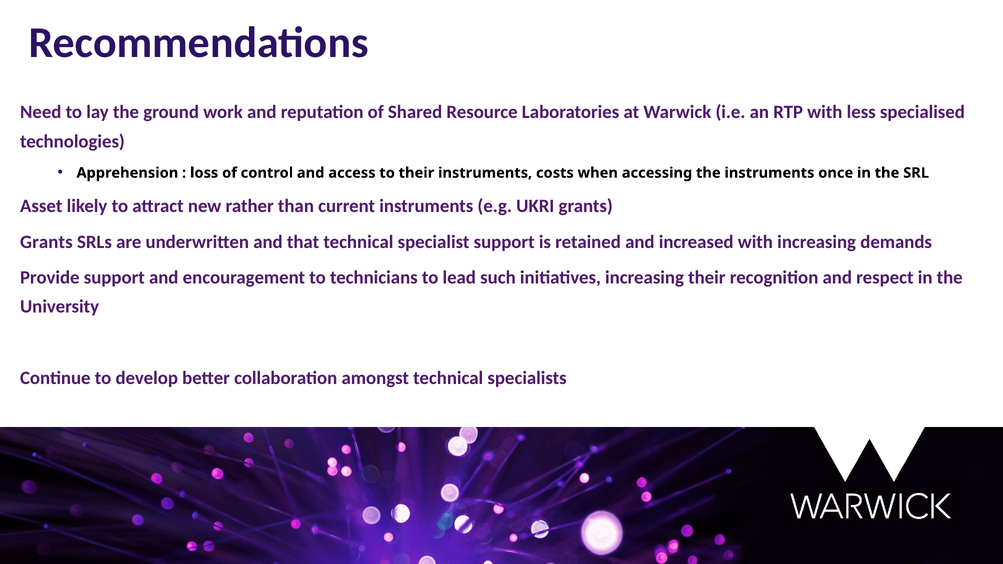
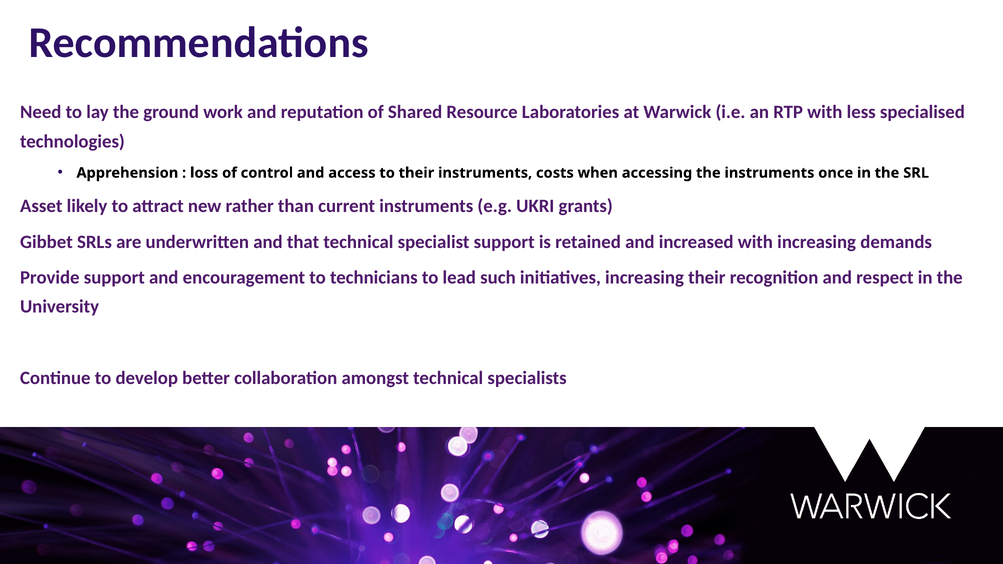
Grants: Grants -> Gibbet (46, 242)
